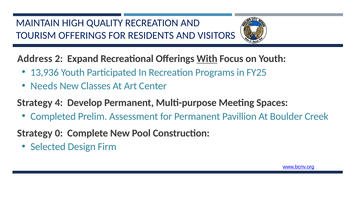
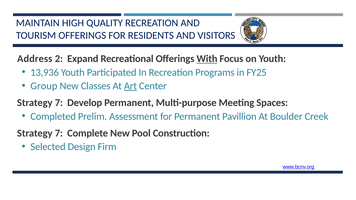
Needs: Needs -> Group (44, 86)
Art underline: none -> present (130, 86)
4: 4 -> 7 (59, 103)
0: 0 -> 7 (59, 133)
